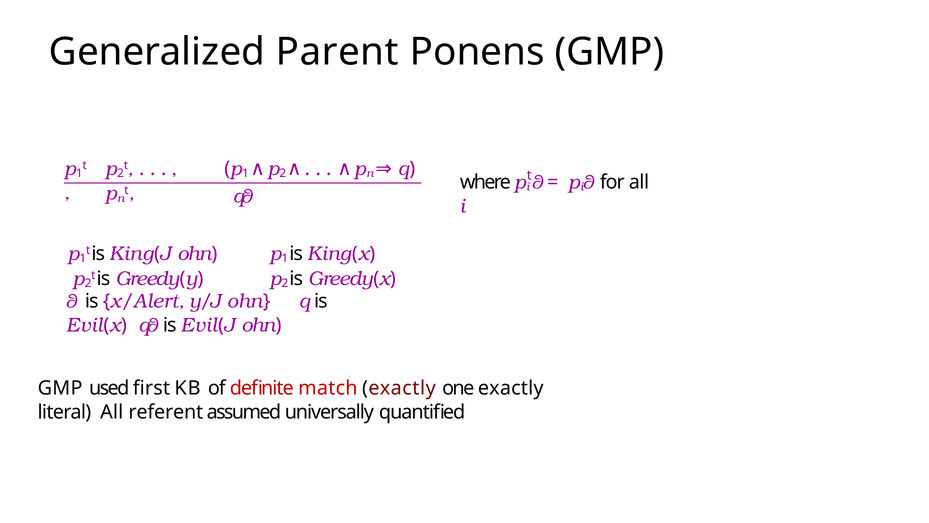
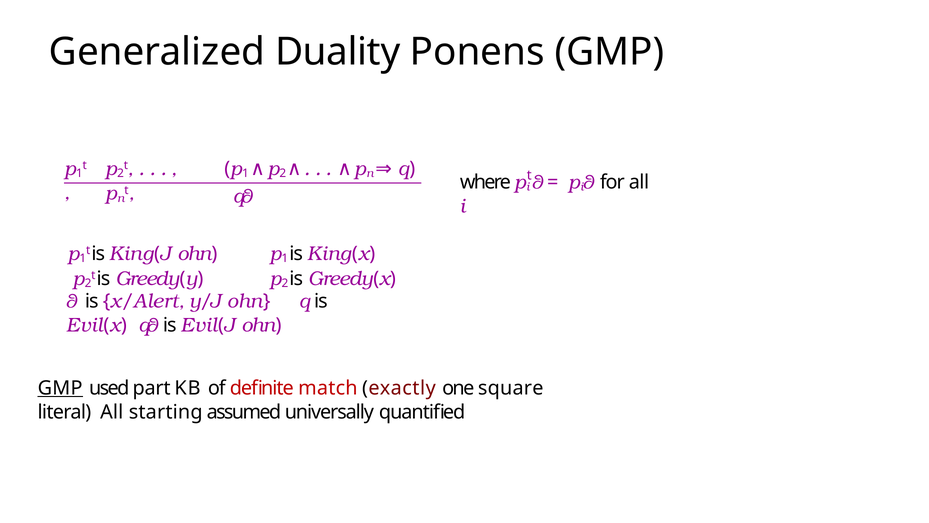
Parent: Parent -> Duality (338, 52)
GMP underline: none -> present (60, 388)
first: first -> part (152, 388)
one exactly: exactly -> square (511, 388)
referent: referent -> starting (166, 412)
